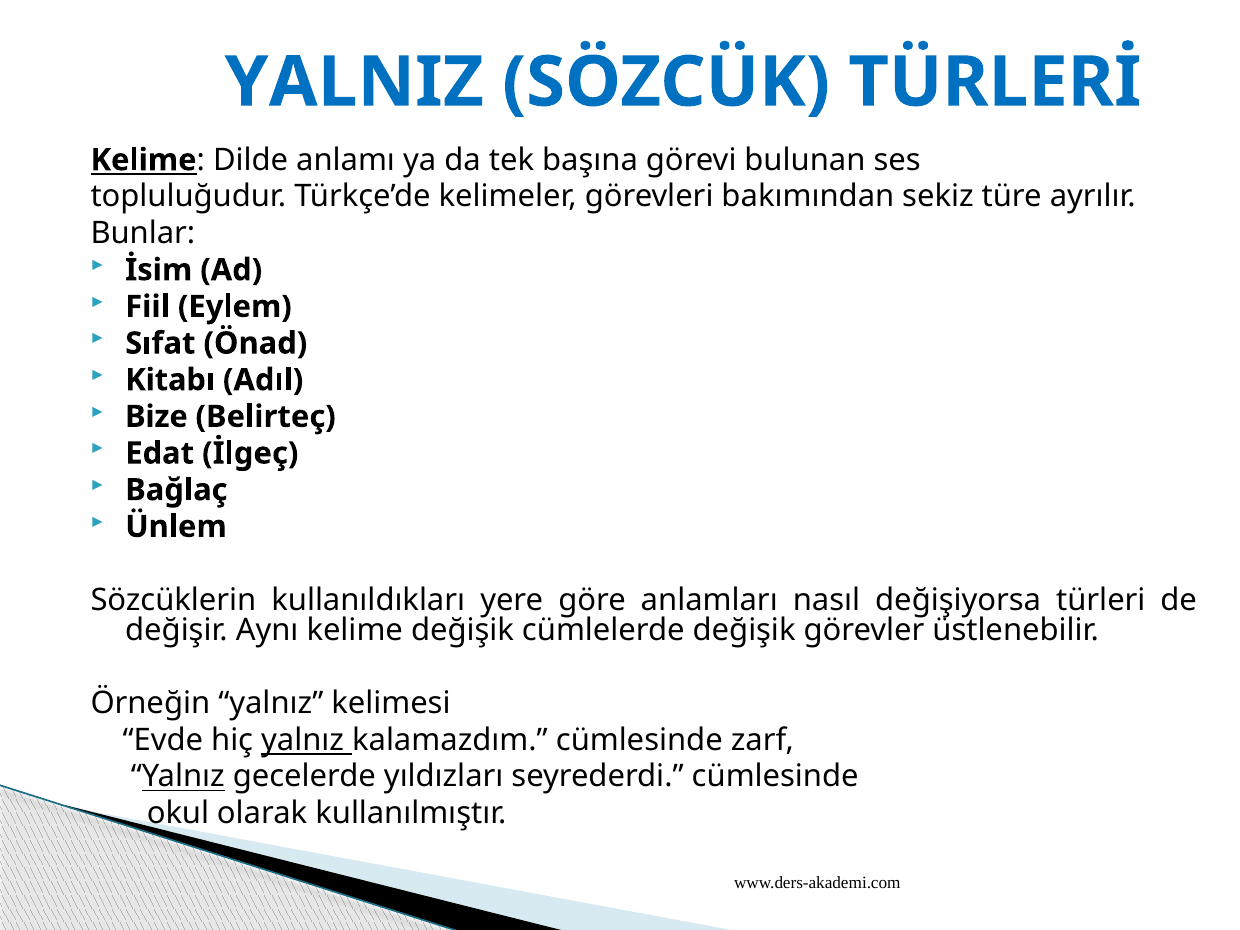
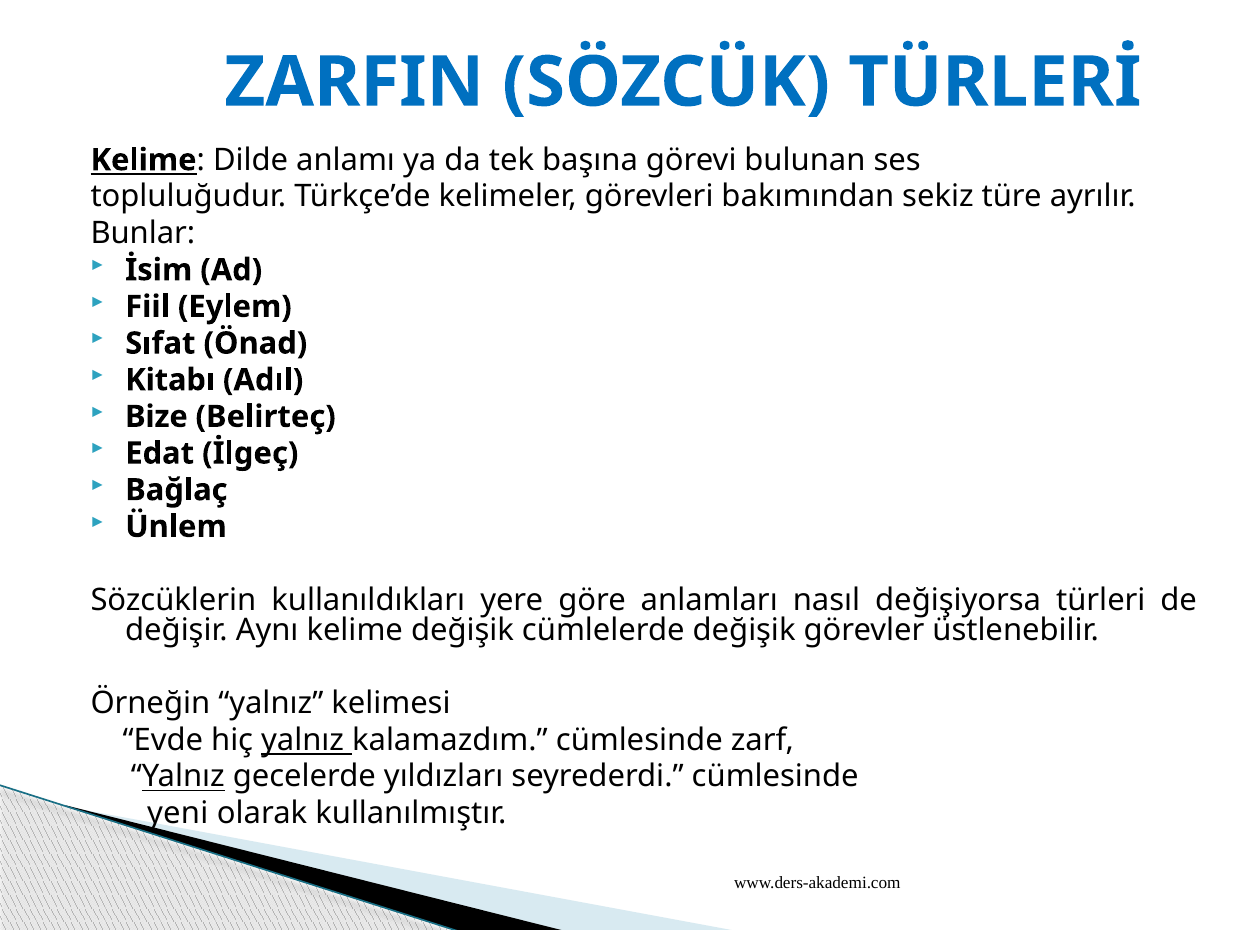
YALNIZ: YALNIZ -> ZARFIN (354, 82)
okul: okul -> yeni (178, 813)
